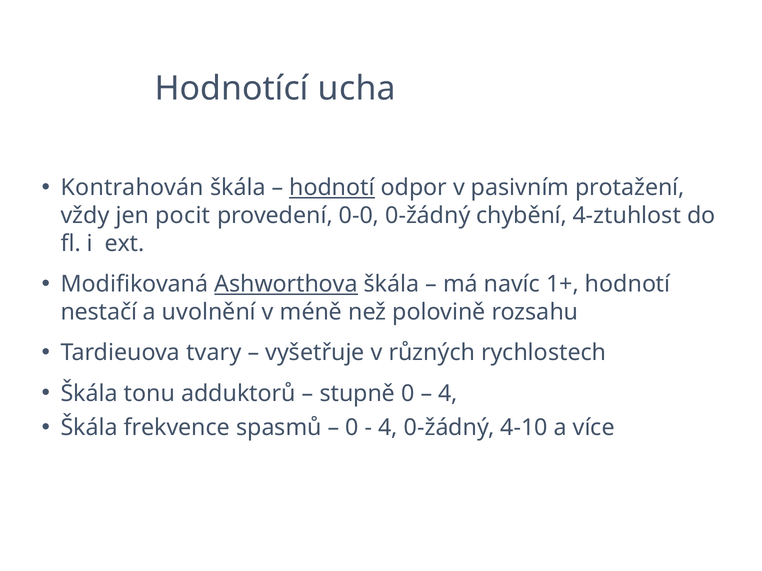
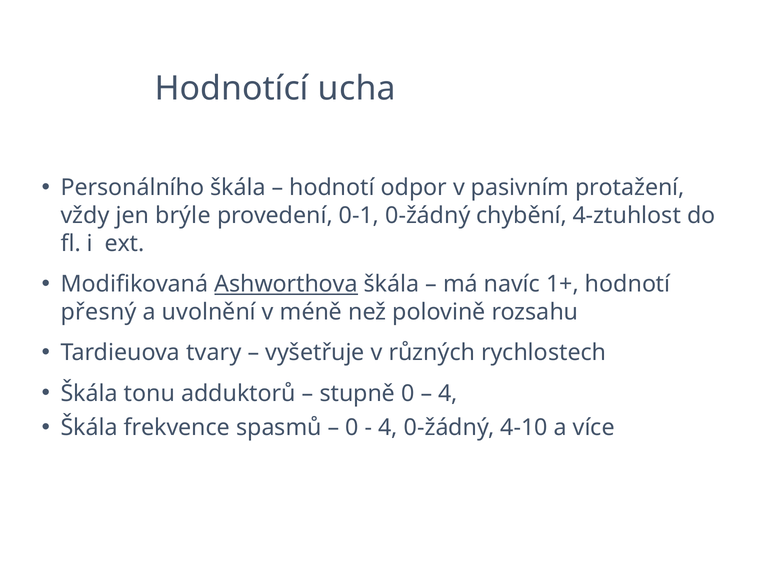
Kontrahován: Kontrahován -> Personálního (132, 188)
hodnotí underline: present -> none (332, 188)
pocit: pocit -> brýle (183, 216)
0-0: 0-0 -> 0-1 (359, 216)
nestačí: nestačí -> přesný (99, 312)
